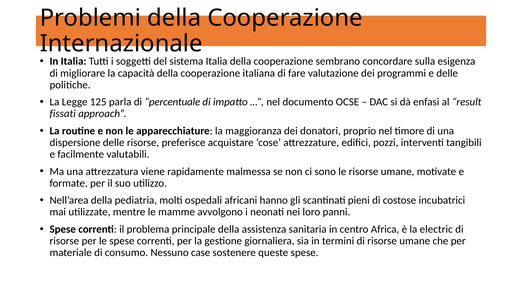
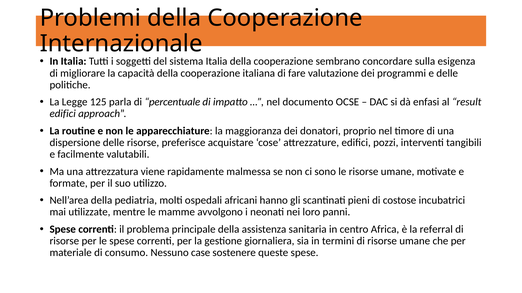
fissati: fissati -> edifici (63, 114)
electric: electric -> referral (436, 230)
